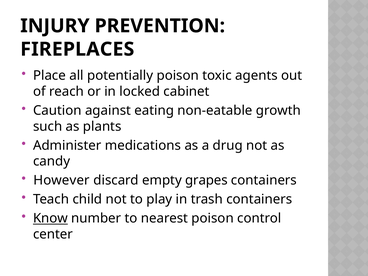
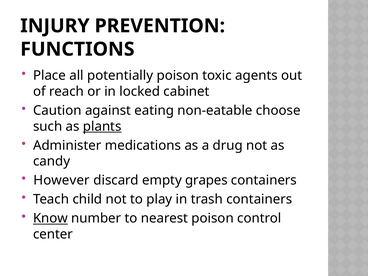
FIREPLACES: FIREPLACES -> FUNCTIONS (77, 49)
growth: growth -> choose (278, 110)
plants underline: none -> present (102, 126)
